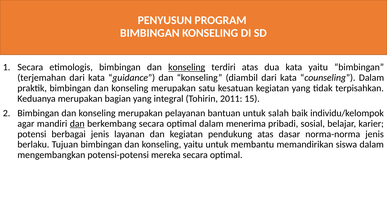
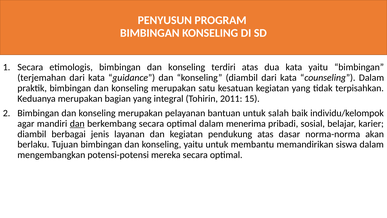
konseling underline: present -> none (187, 67)
potensi: potensi -> diambil (32, 134)
norma-norma jenis: jenis -> akan (375, 134)
